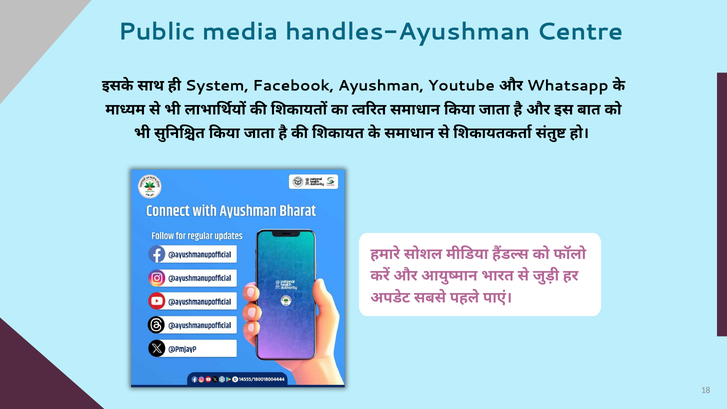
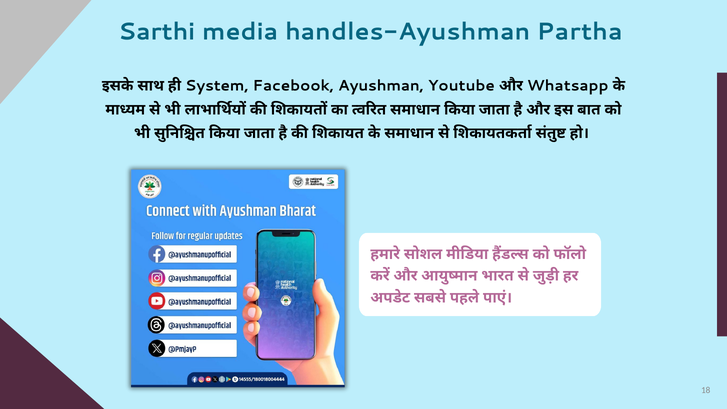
Public: Public -> Sarthi (157, 32)
Centre: Centre -> Partha (580, 32)
